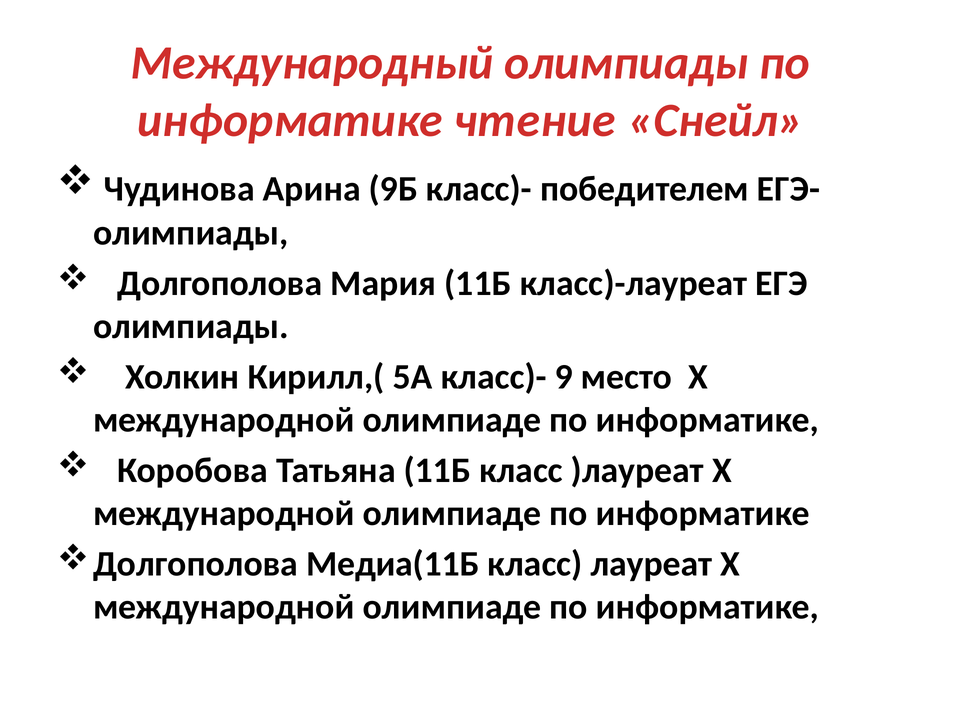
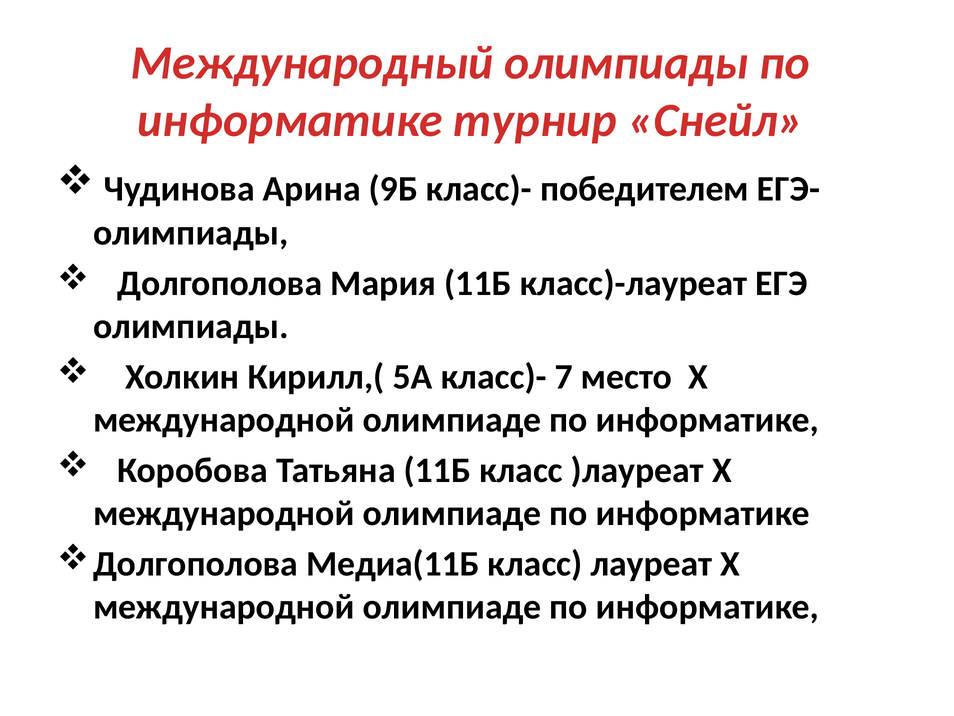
чтение: чтение -> турнир (535, 120)
9: 9 -> 7 (564, 377)
